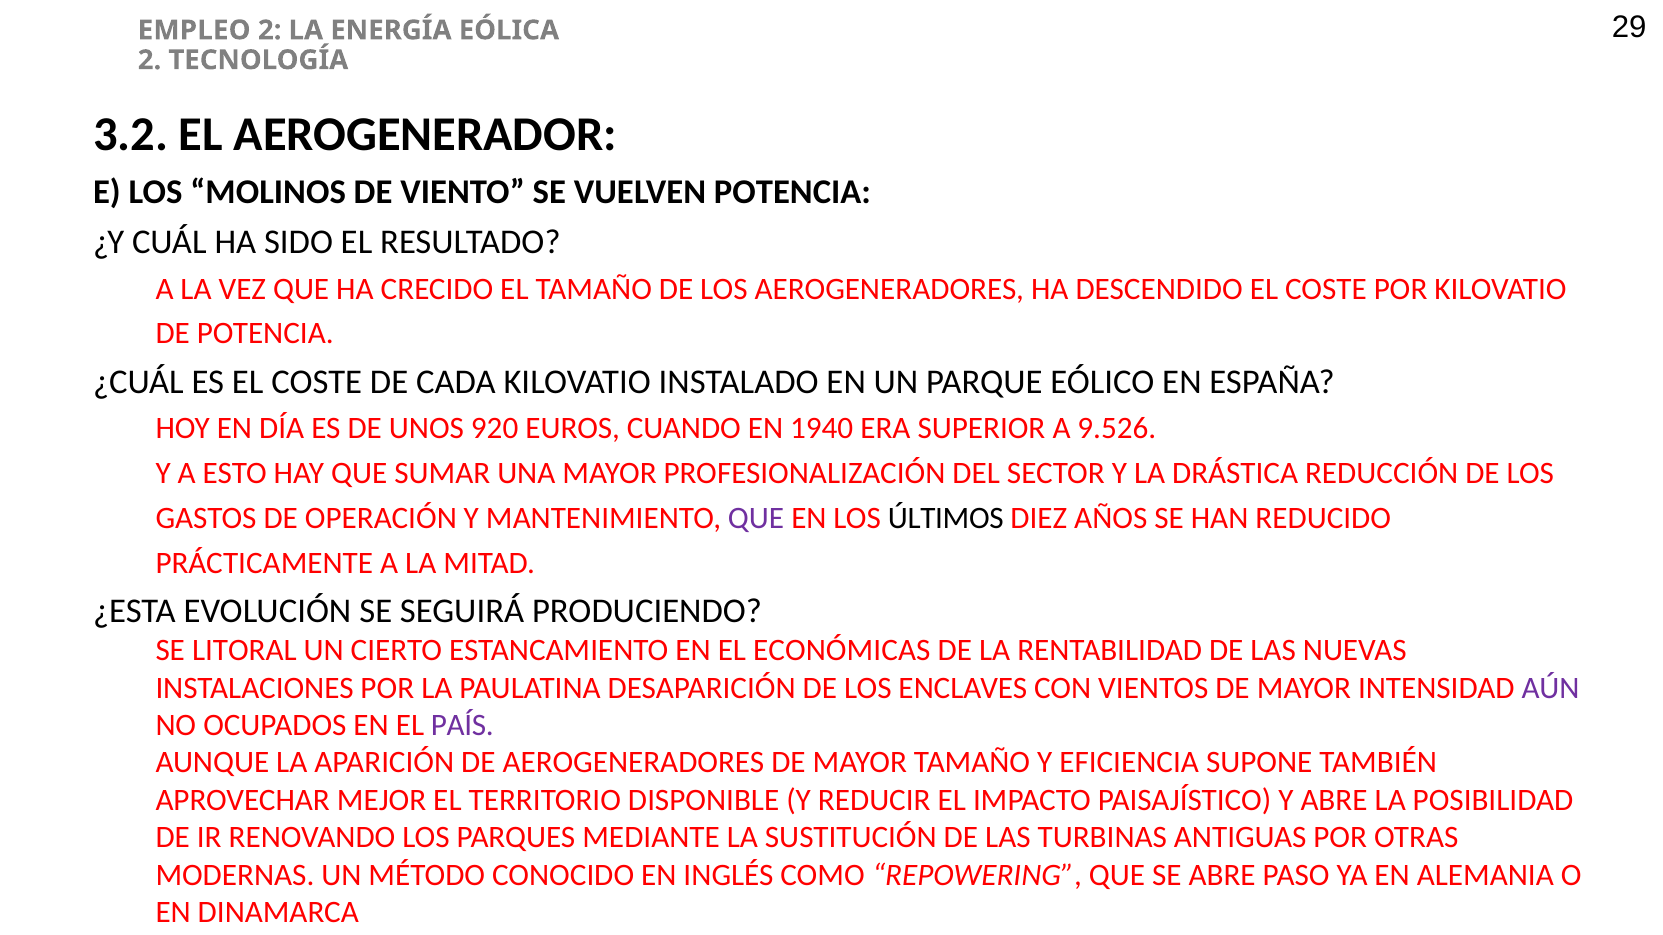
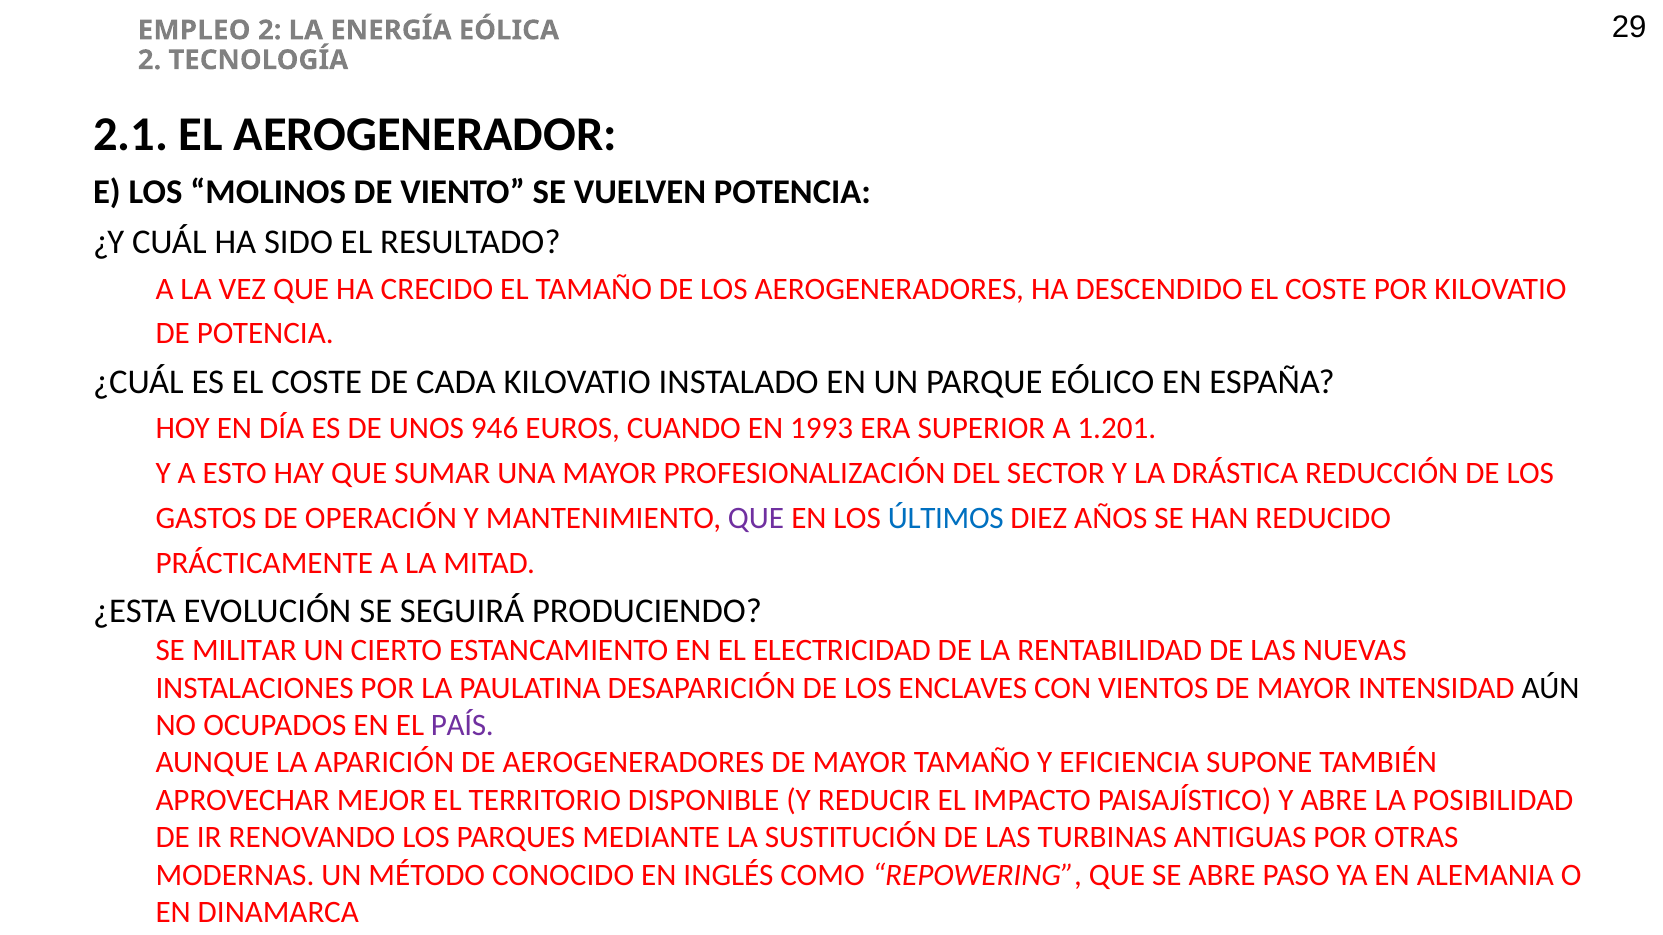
3.2: 3.2 -> 2.1 (131, 135)
920: 920 -> 946 (495, 429)
1940: 1940 -> 1993 (822, 429)
9.526: 9.526 -> 1.201 (1117, 429)
ÚLTIMOS colour: black -> blue (946, 518)
LITORAL: LITORAL -> MILITAR (244, 651)
ECONÓMICAS: ECONÓMICAS -> ELECTRICIDAD (842, 651)
AÚN colour: purple -> black (1550, 688)
